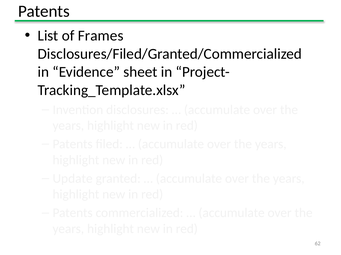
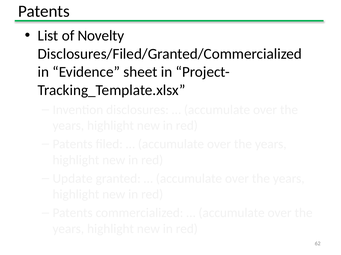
Frames: Frames -> Novelty (101, 36)
